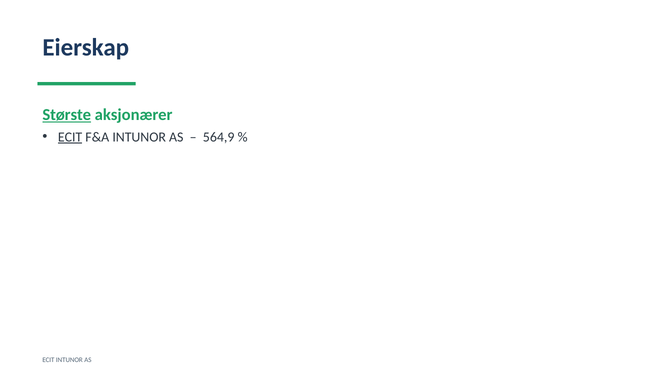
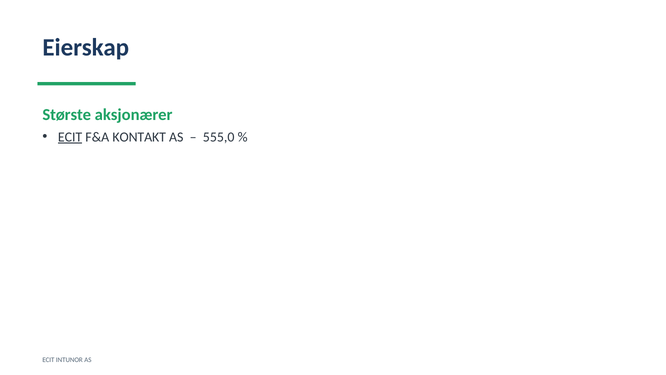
Største underline: present -> none (67, 115)
F&A INTUNOR: INTUNOR -> KONTAKT (139, 137)
564,9: 564,9 -> 555,0 (219, 137)
